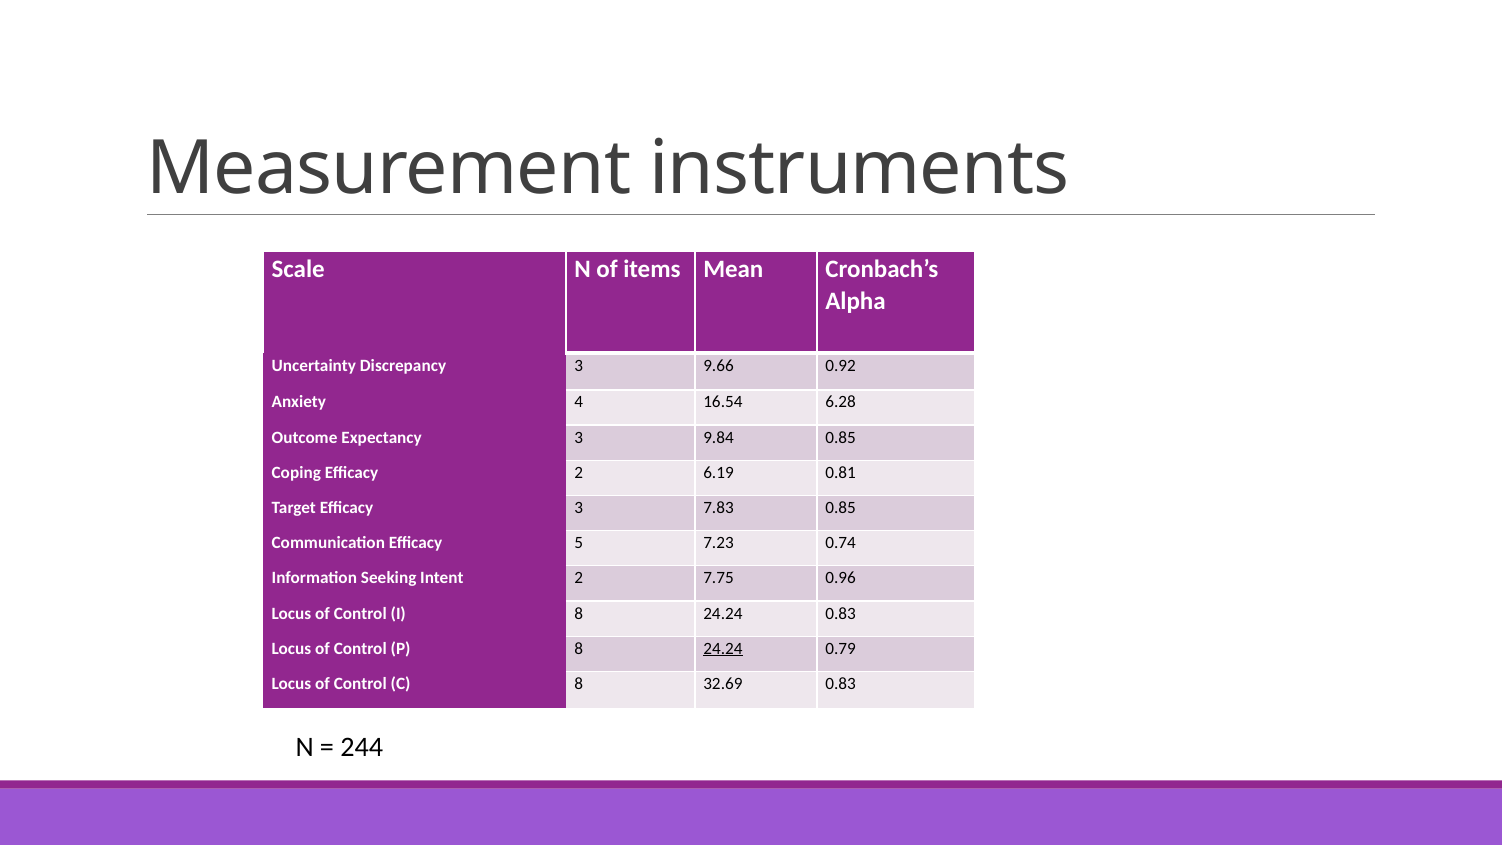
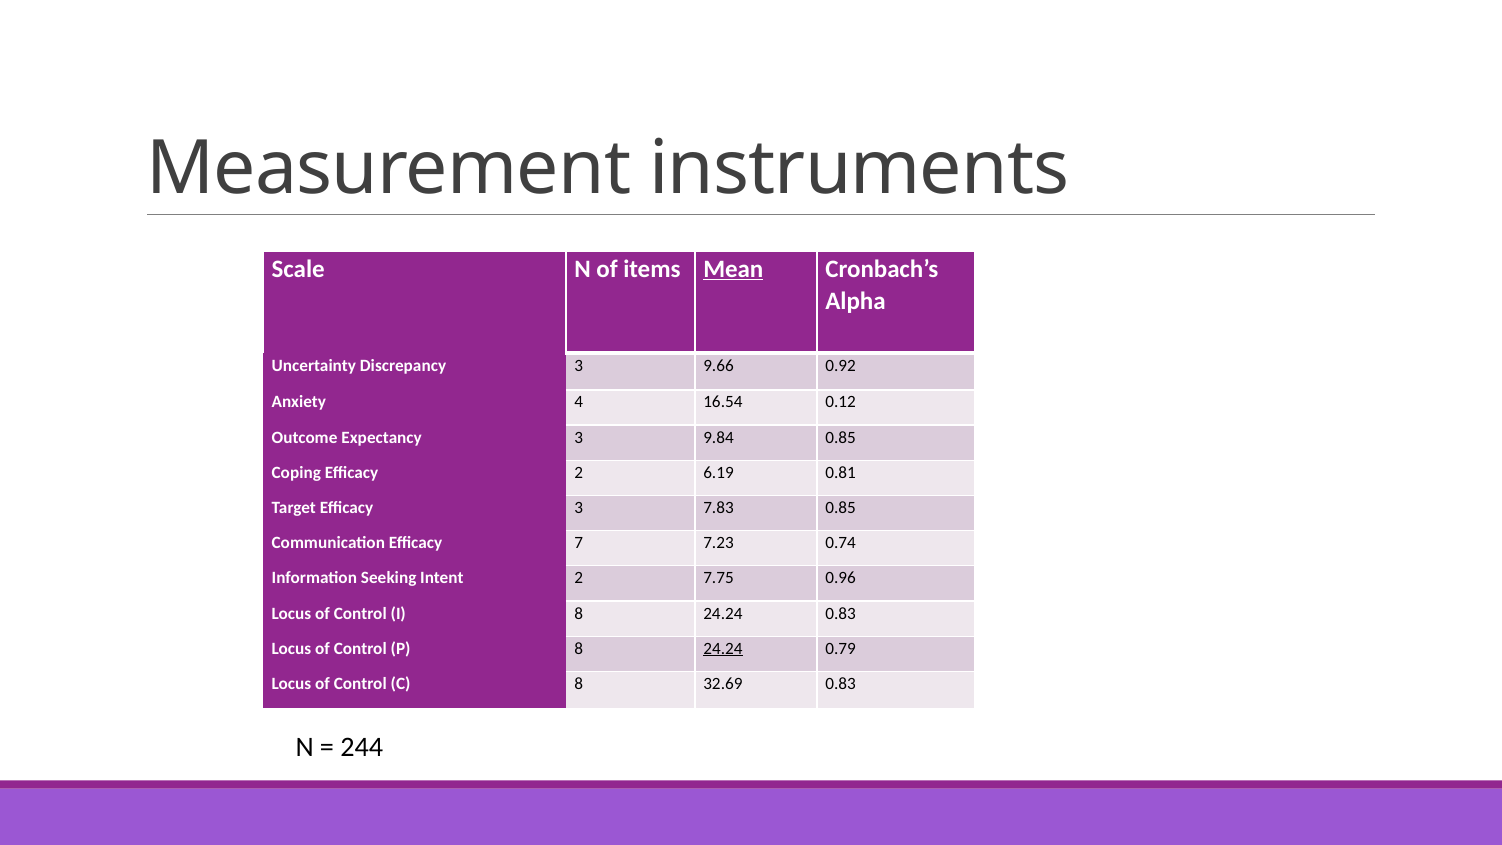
Mean underline: none -> present (733, 269)
6.28: 6.28 -> 0.12 (841, 402)
5: 5 -> 7 (579, 543)
